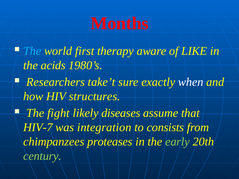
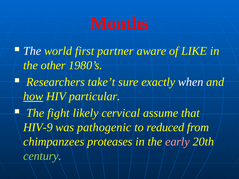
The colour: light blue -> white (32, 51)
therapy: therapy -> partner (115, 51)
acids: acids -> other (53, 65)
how underline: none -> present (33, 96)
structures: structures -> particular (95, 96)
diseases: diseases -> cervical (121, 113)
HIV-7: HIV-7 -> HIV-9 (38, 128)
integration: integration -> pathogenic (104, 128)
consists: consists -> reduced (165, 128)
early colour: light green -> pink (177, 142)
